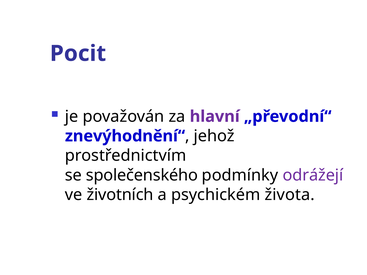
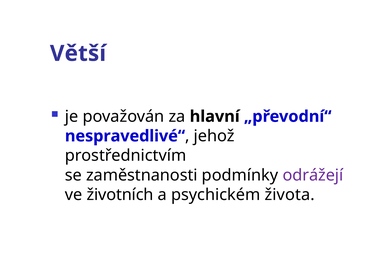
Pocit: Pocit -> Větší (78, 54)
hlavní colour: purple -> black (215, 117)
znevýhodnění“: znevýhodnění“ -> nespravedlivé“ (125, 136)
společenského: společenského -> zaměstnanosti (142, 175)
